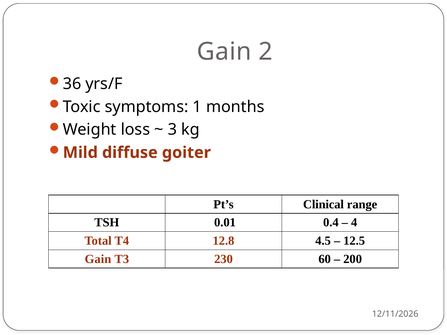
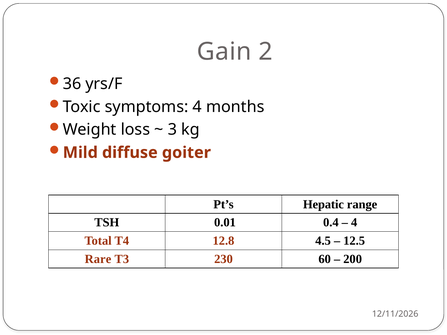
symptoms 1: 1 -> 4 (197, 107)
Clinical: Clinical -> Hepatic (323, 204)
Gain: Gain -> Rare (98, 259)
